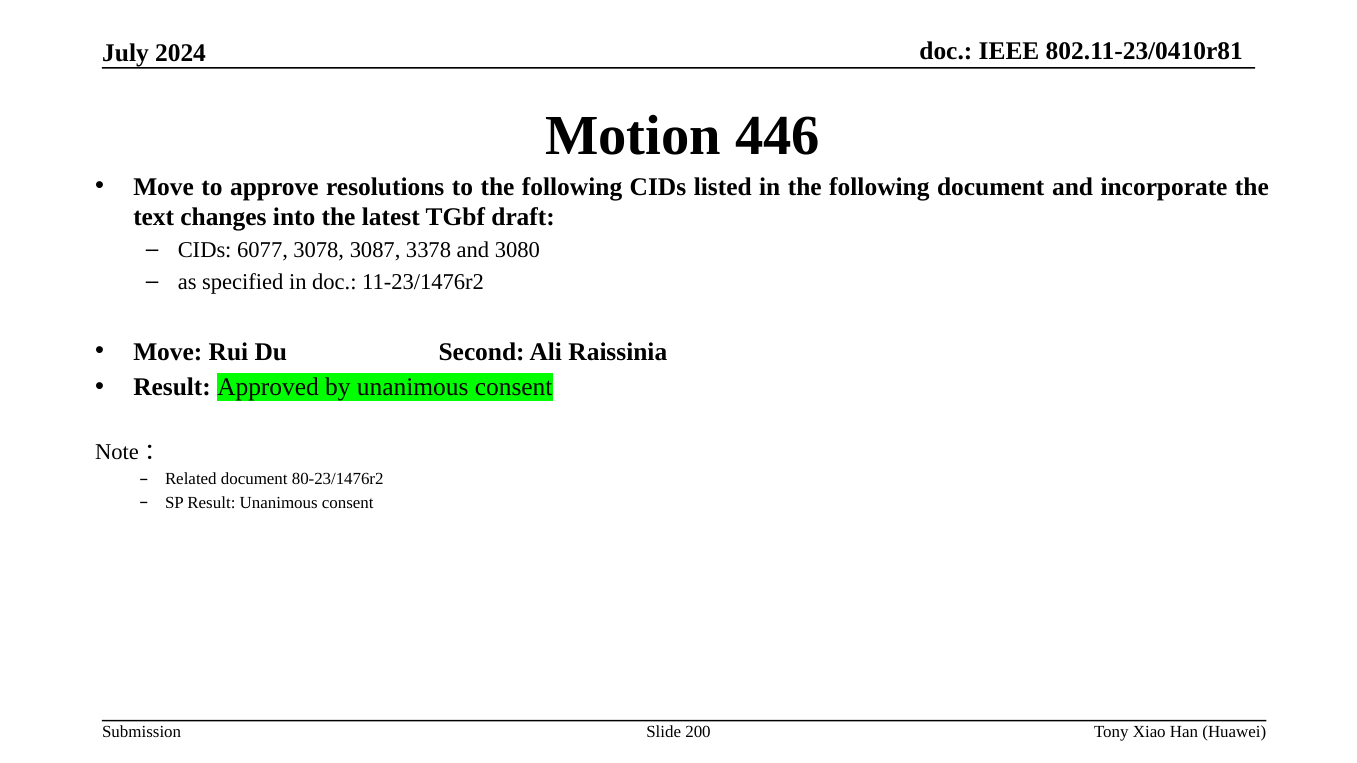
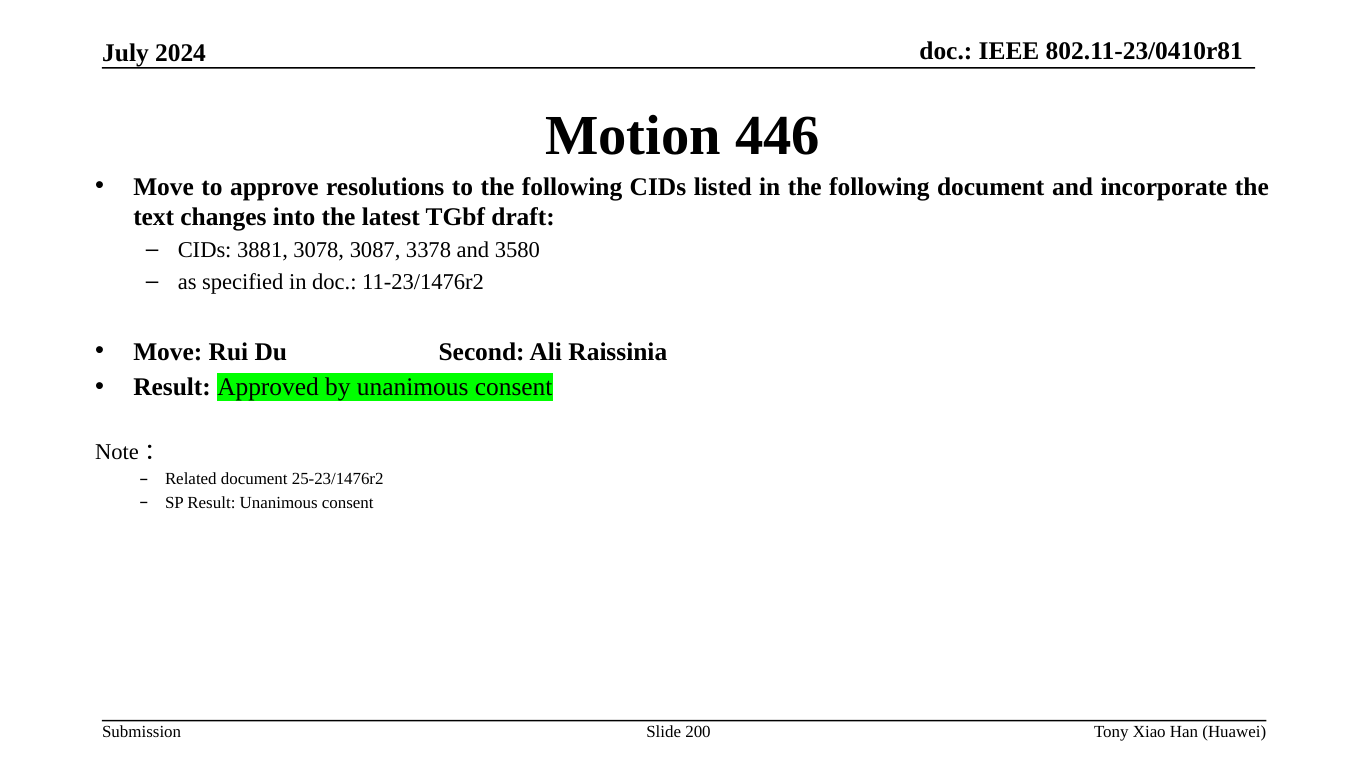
6077: 6077 -> 3881 (263, 250)
3080: 3080 -> 3580 (517, 250)
80-23/1476r2: 80-23/1476r2 -> 25-23/1476r2 (338, 479)
